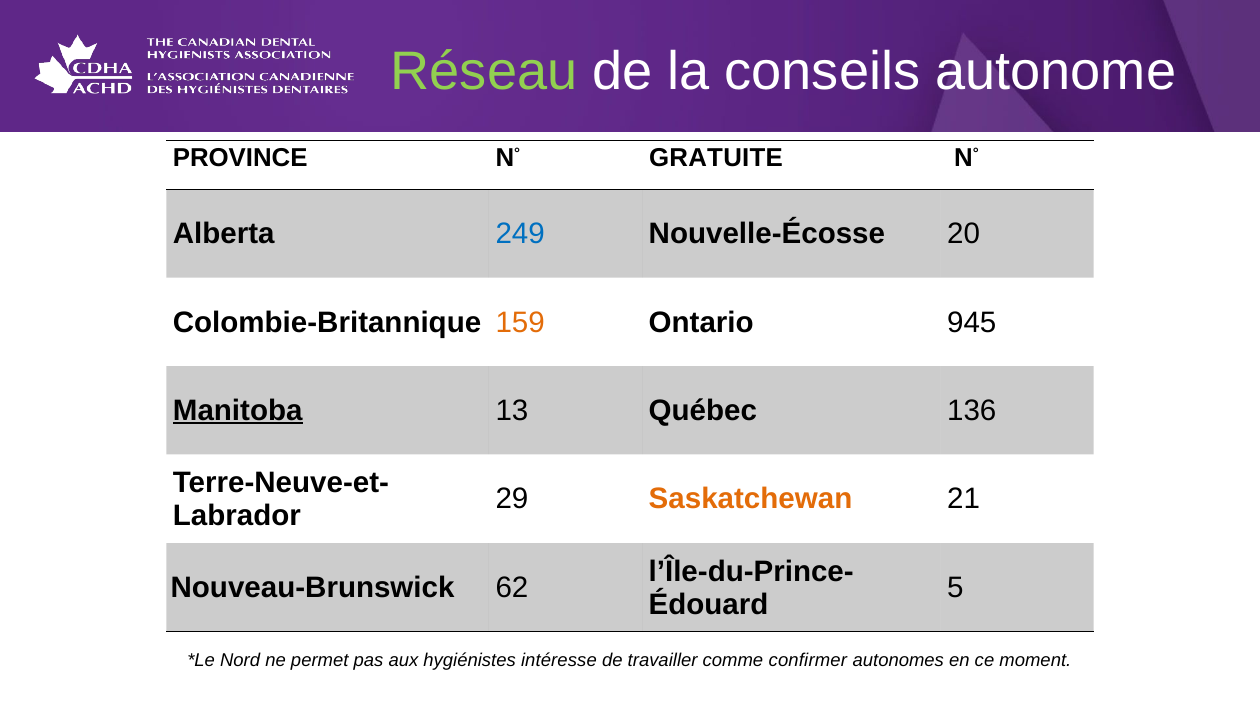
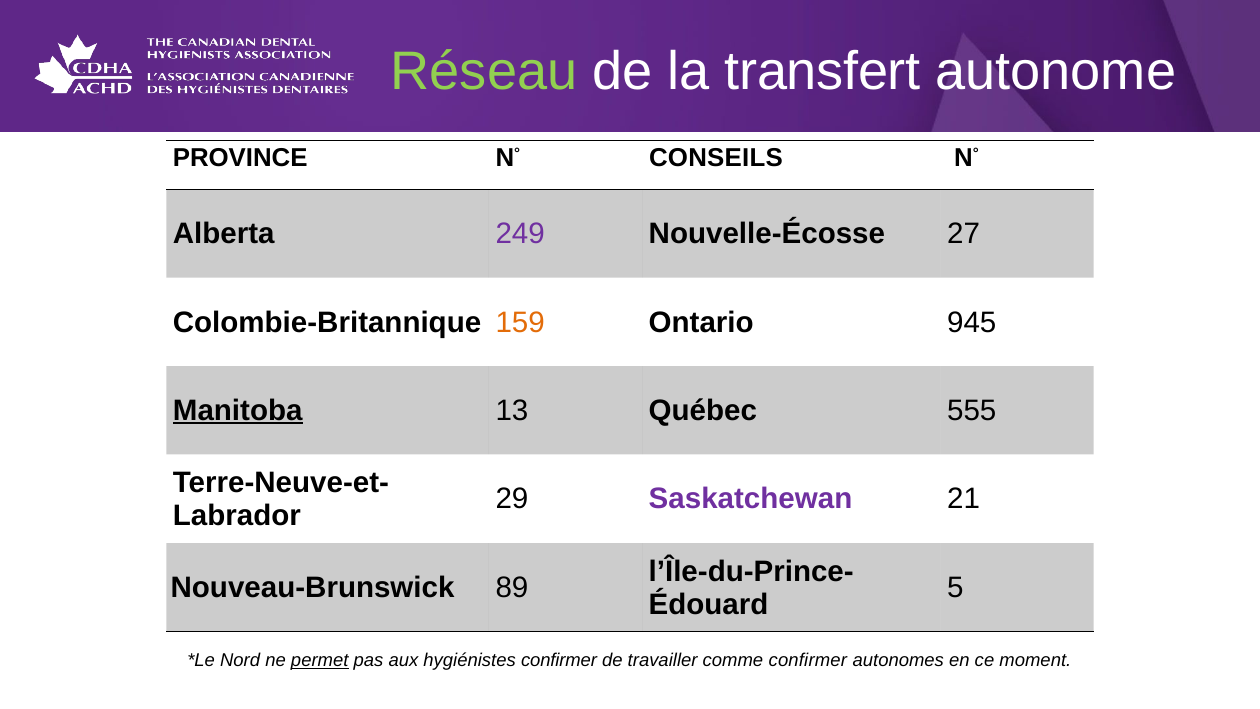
conseils: conseils -> transfert (823, 71)
GRATUITE: GRATUITE -> CONSEILS (716, 158)
249 colour: blue -> purple (520, 234)
20: 20 -> 27 (964, 234)
136: 136 -> 555 (972, 410)
Saskatchewan colour: orange -> purple (751, 499)
62: 62 -> 89 (512, 588)
permet underline: none -> present (320, 660)
hygiénistes intéresse: intéresse -> confirmer (559, 660)
